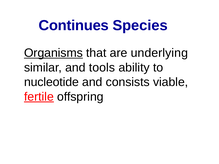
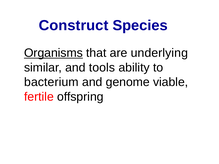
Continues: Continues -> Construct (74, 25)
nucleotide: nucleotide -> bacterium (51, 82)
consists: consists -> genome (128, 82)
fertile underline: present -> none (39, 97)
